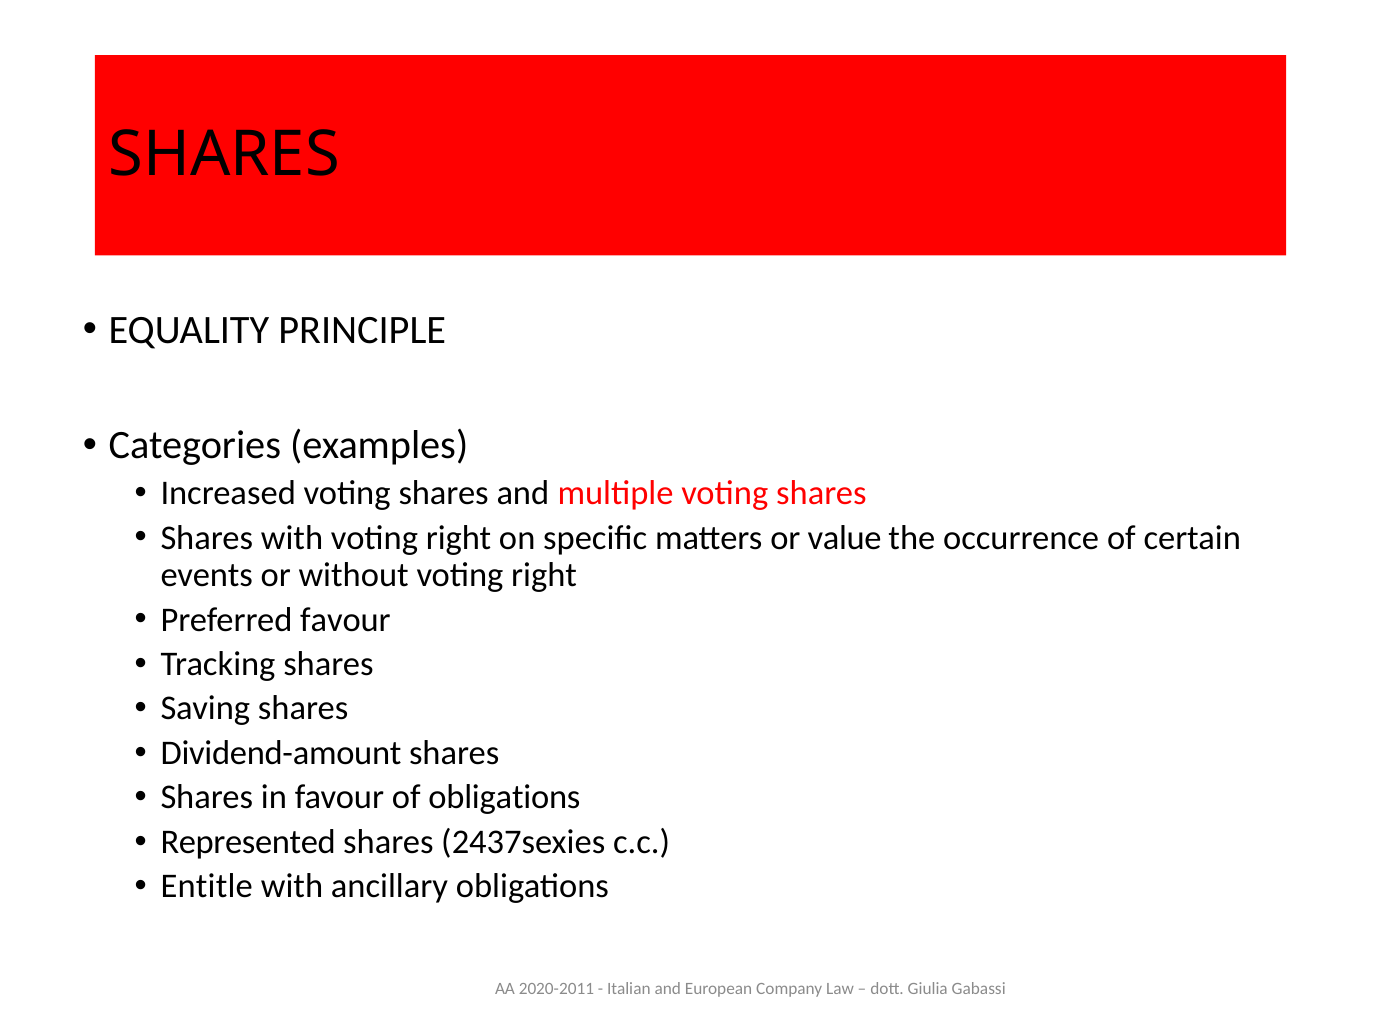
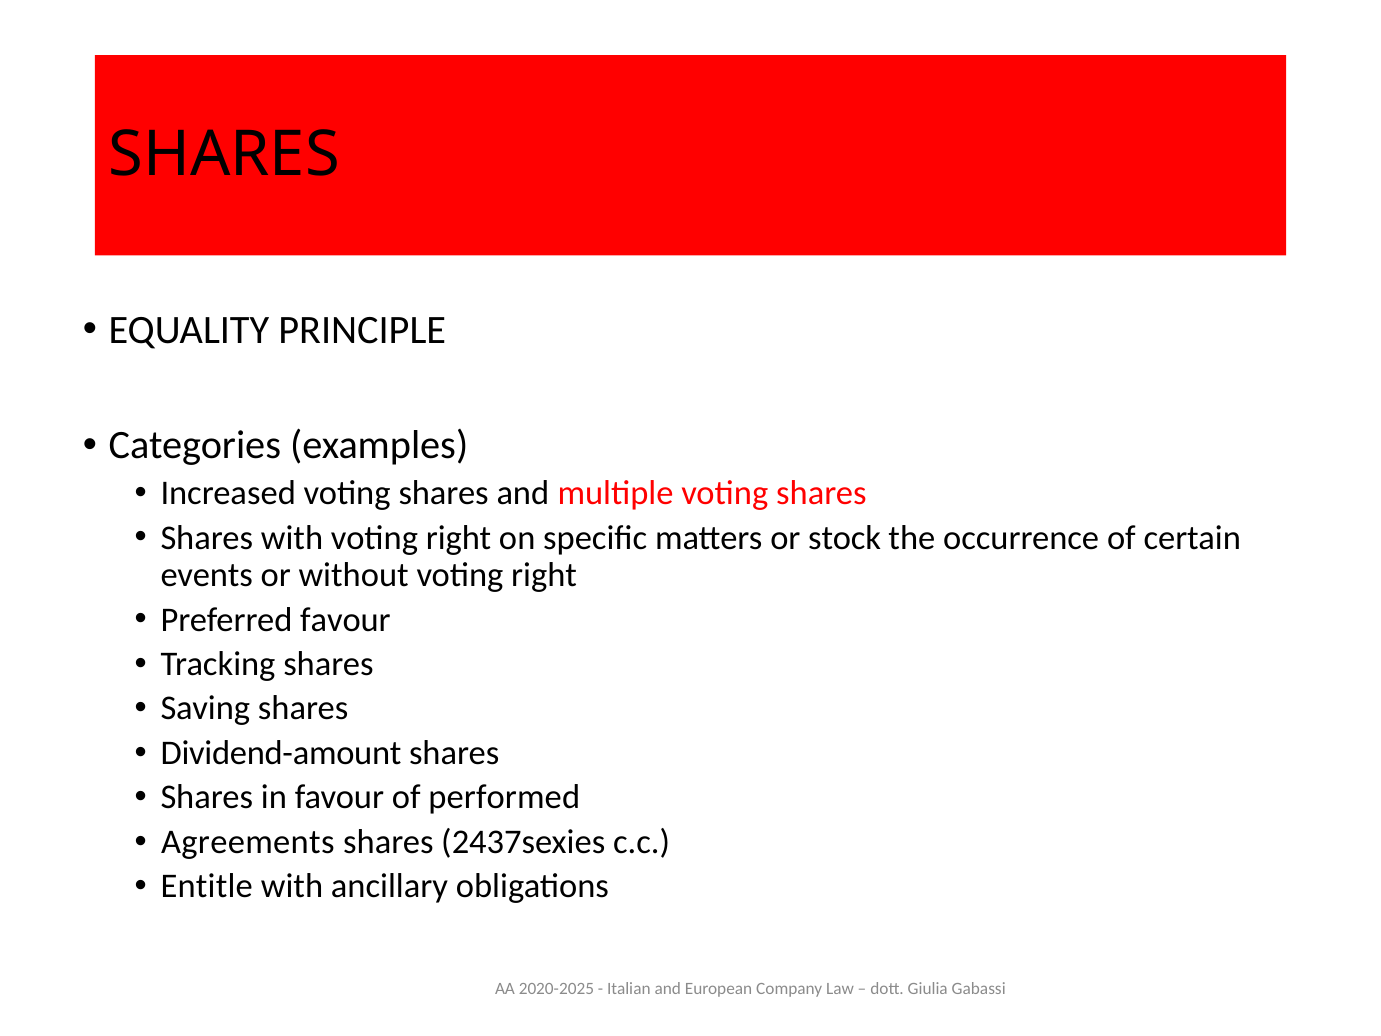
value: value -> stock (845, 538)
of obligations: obligations -> performed (504, 797)
Represented: Represented -> Agreements (248, 842)
2020-2011: 2020-2011 -> 2020-2025 (556, 989)
